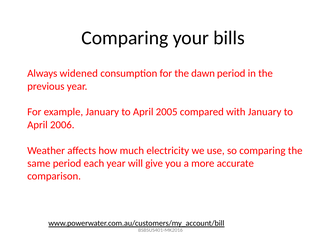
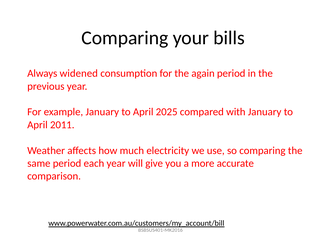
dawn: dawn -> again (203, 73)
2005: 2005 -> 2025 (167, 112)
2006: 2006 -> 2011 (62, 125)
